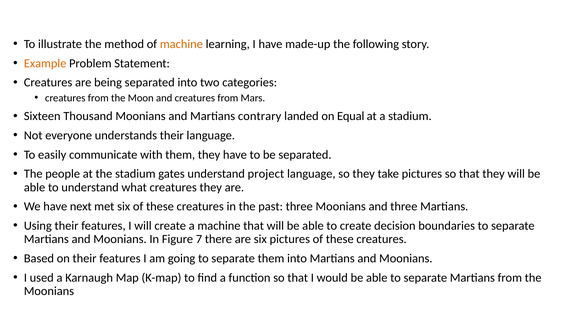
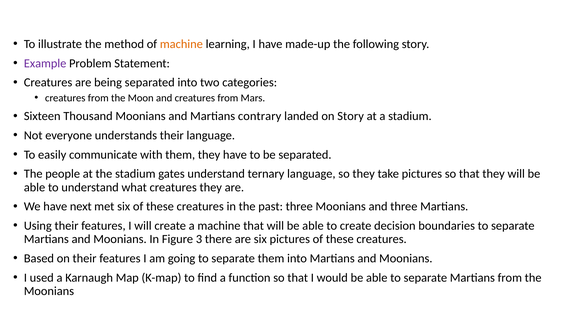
Example colour: orange -> purple (45, 63)
on Equal: Equal -> Story (351, 116)
project: project -> ternary (266, 174)
7: 7 -> 3 (199, 239)
